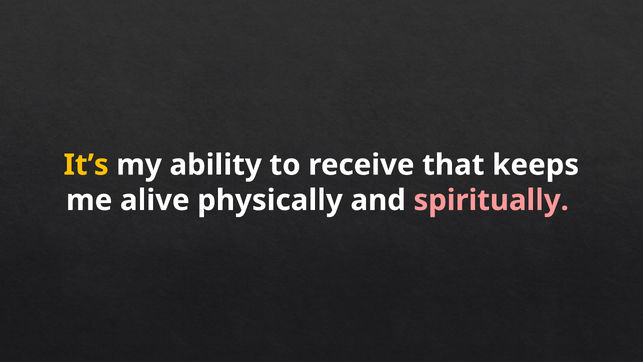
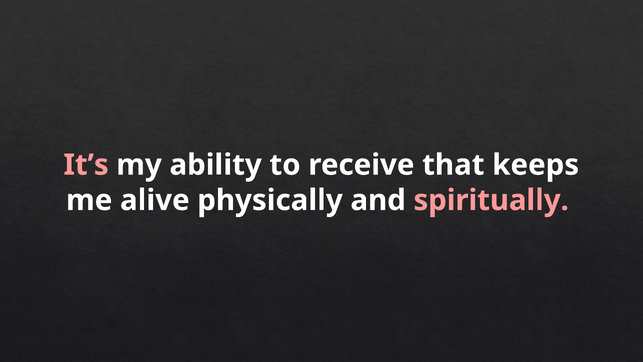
It’s colour: yellow -> pink (86, 165)
